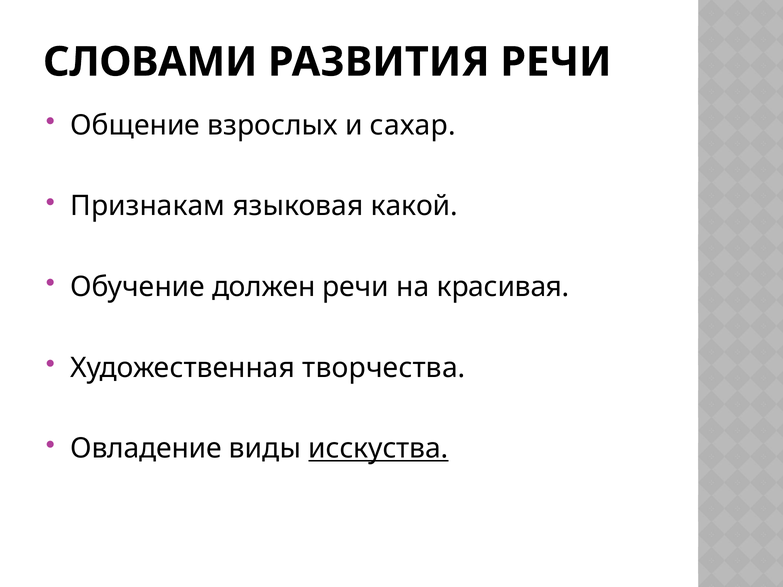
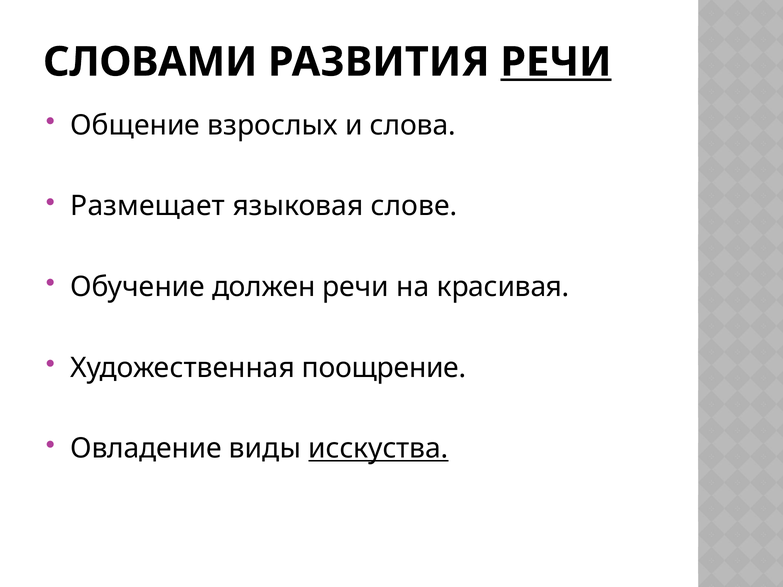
РЕЧИ underline: none -> present (556, 62)
сахар: сахар -> слова (413, 125)
Признакам: Признакам -> Размещает (148, 206)
какой: какой -> слове (414, 206)
творчества: творчества -> поощрение (384, 368)
